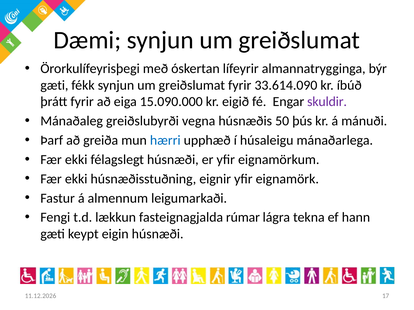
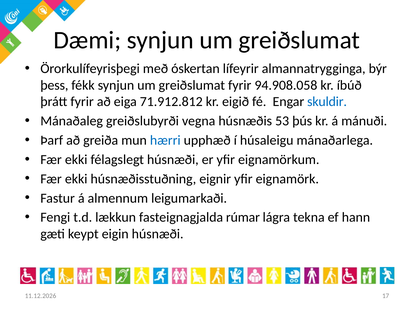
gæti: gæti -> þess (54, 85)
33.614.090: 33.614.090 -> 94.908.058 (286, 85)
15.090.000: 15.090.000 -> 71.912.812 (171, 102)
skuldir colour: purple -> blue (327, 102)
50: 50 -> 53 (282, 121)
